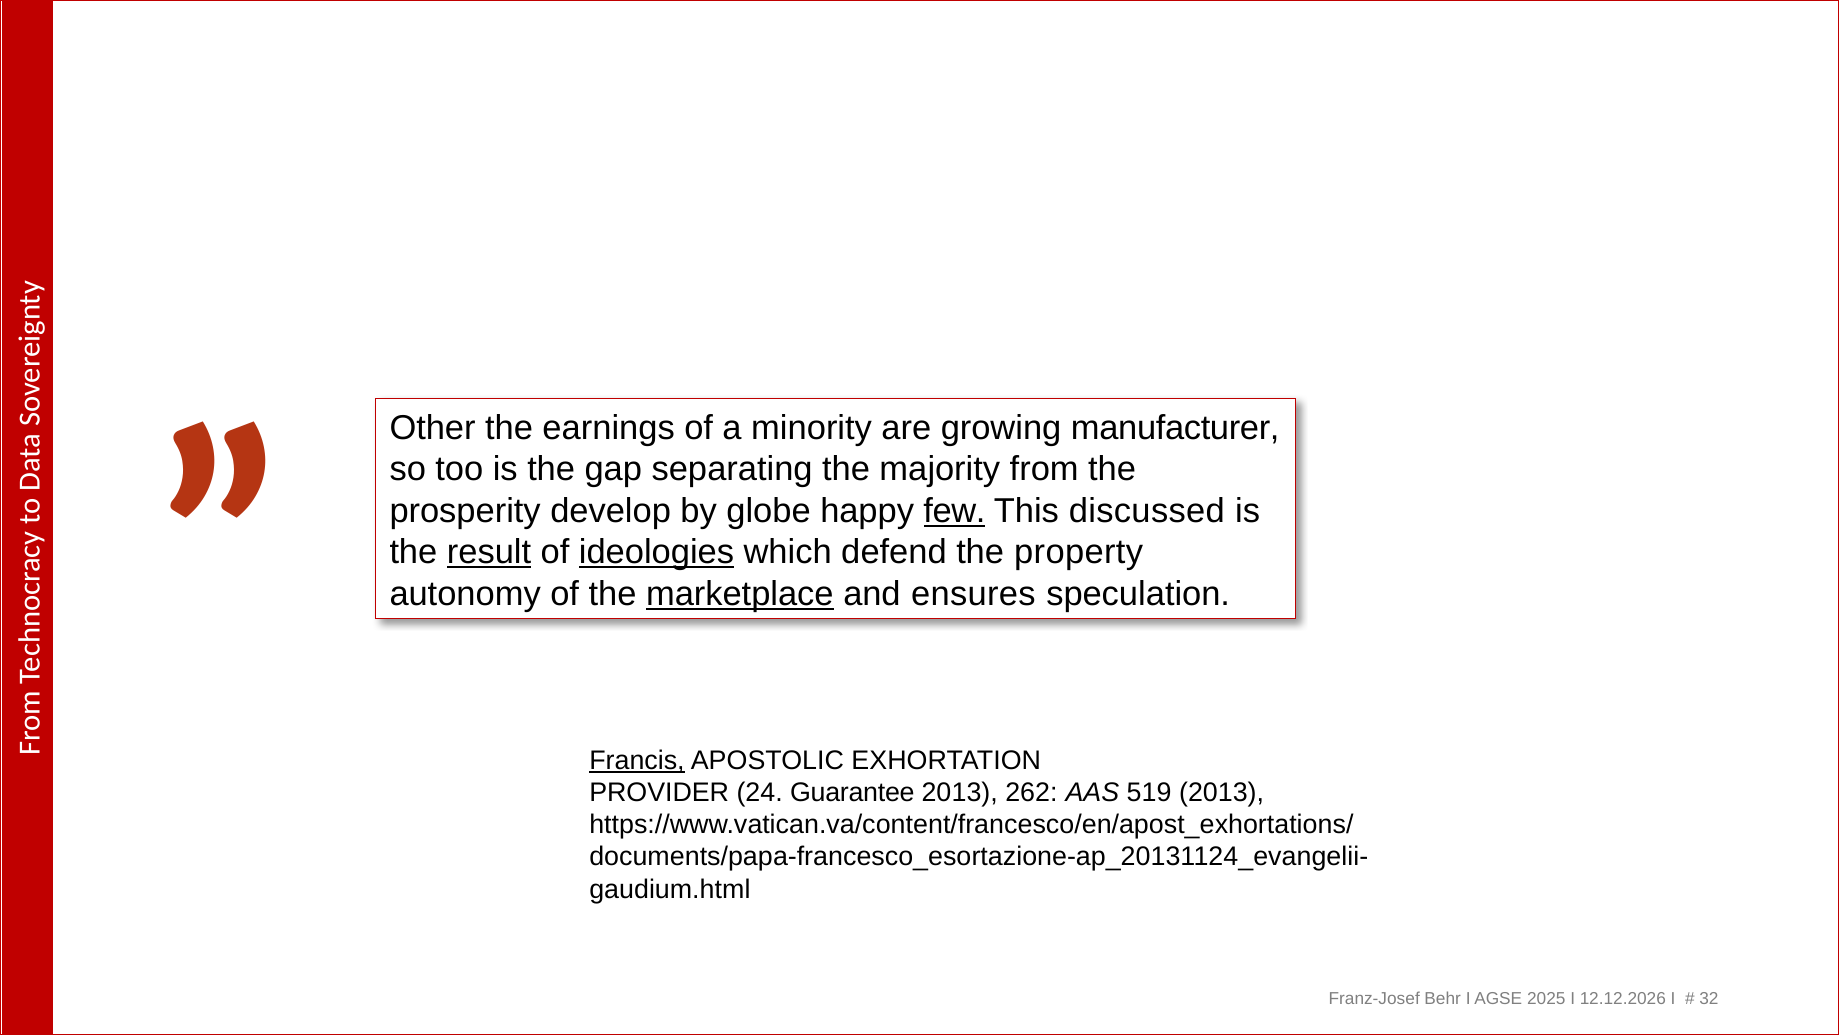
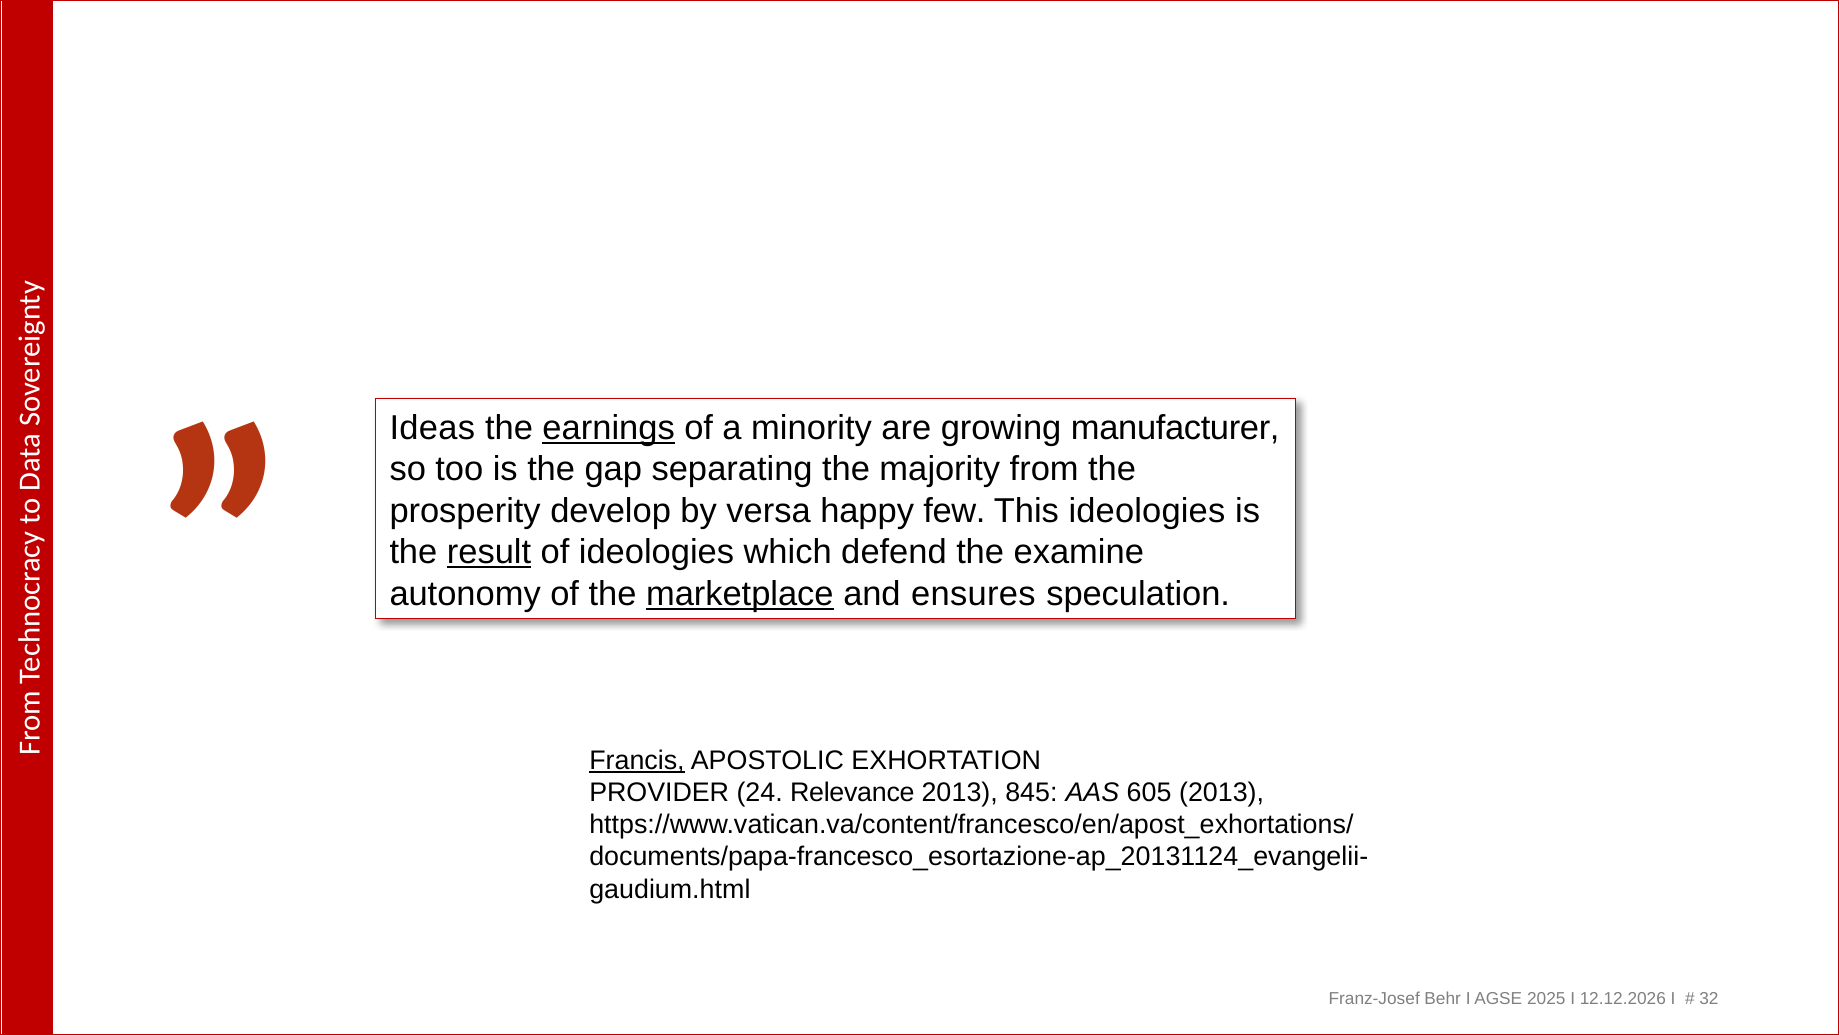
Other: Other -> Ideas (432, 428)
earnings underline: none -> present (609, 428)
globe: globe -> versa (769, 511)
few underline: present -> none (954, 511)
This discussed: discussed -> ideologies (1147, 511)
ideologies underline: present -> none (656, 552)
property: property -> examine (1079, 552)
Guarantee: Guarantee -> Relevance (852, 792)
262: 262 -> 845 (1031, 792)
519: 519 -> 605 (1149, 792)
